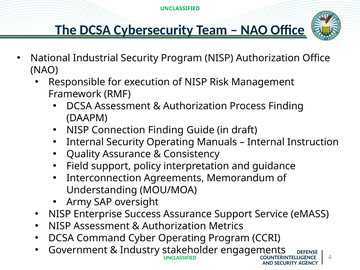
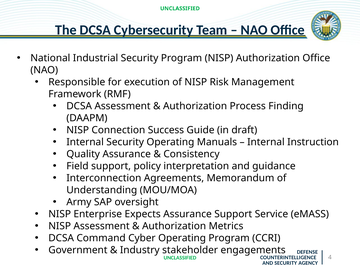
Connection Finding: Finding -> Success (166, 130)
Success: Success -> Expects (143, 214)
